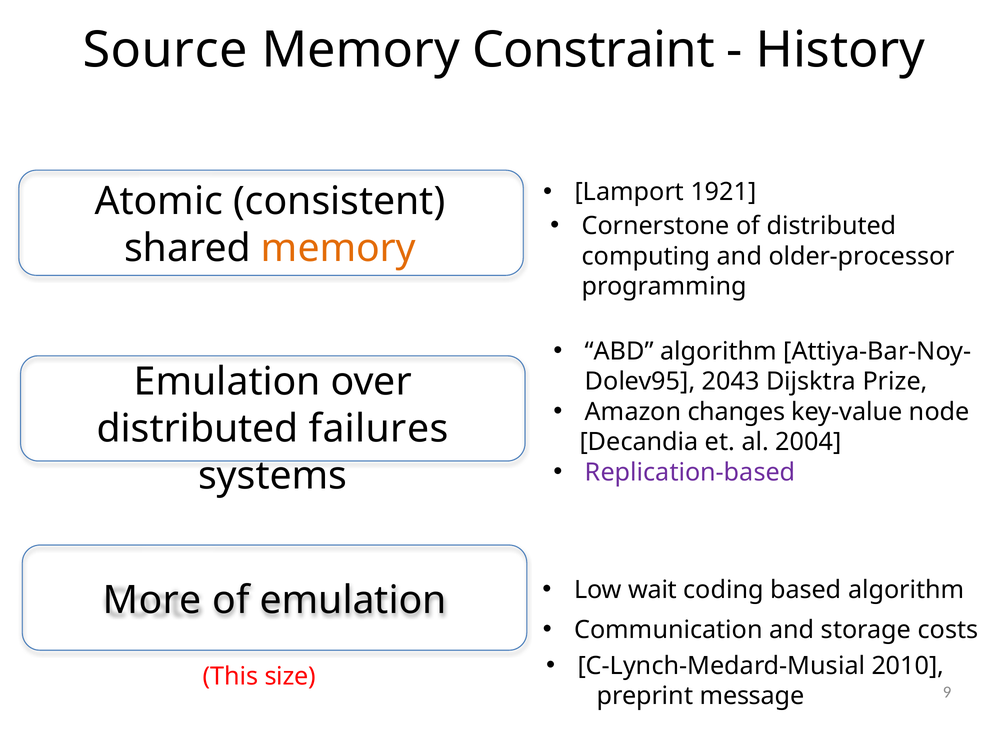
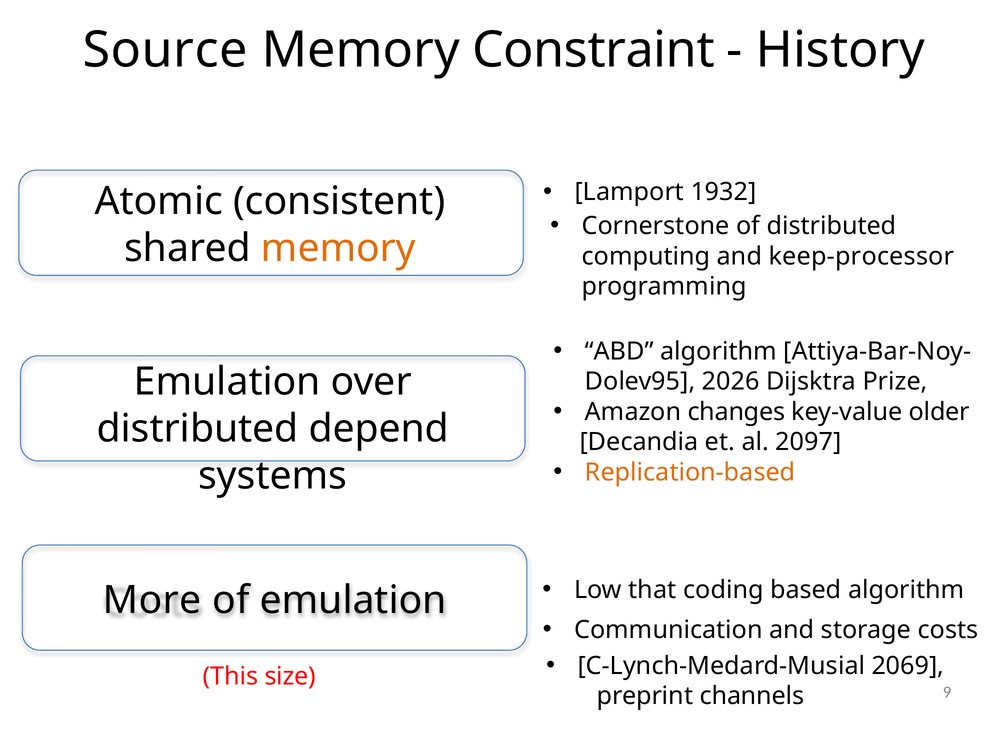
1921: 1921 -> 1932 (724, 192)
older-processor: older-processor -> keep-processor (861, 256)
2043: 2043 -> 2026 (731, 382)
node: node -> older (939, 412)
failures: failures -> depend (379, 429)
2004: 2004 -> 2097 (808, 442)
Replication-based colour: purple -> orange (690, 472)
wait: wait -> that (652, 590)
2010: 2010 -> 2069 (908, 666)
message: message -> channels (752, 696)
